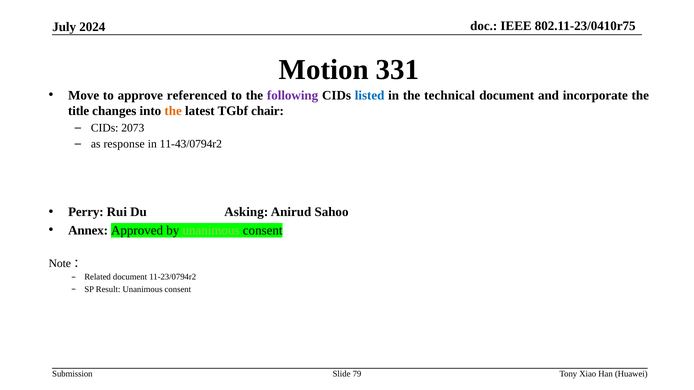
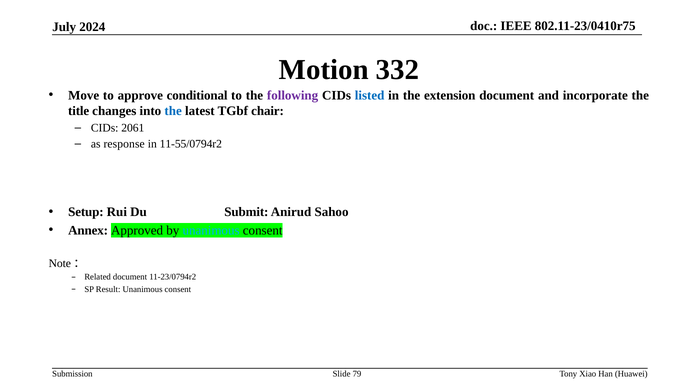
331: 331 -> 332 (398, 70)
referenced: referenced -> conditional (197, 95)
technical: technical -> extension (450, 95)
the colour: orange -> blue (173, 111)
2073: 2073 -> 2061 (133, 128)
11-43/0794r2: 11-43/0794r2 -> 11-55/0794r2 (191, 144)
Perry: Perry -> Setup (86, 212)
Asking: Asking -> Submit (246, 212)
unanimous colour: light green -> light blue (211, 231)
